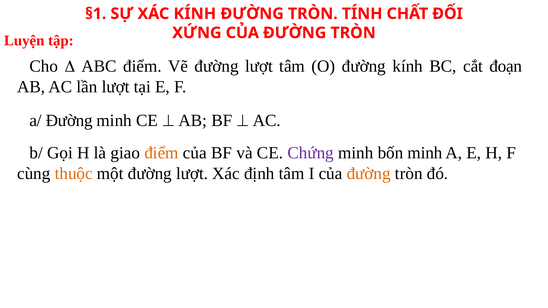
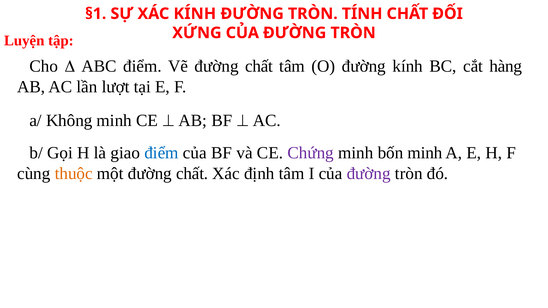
Vẽ đường lượt: lượt -> chất (259, 66)
đoạn: đoạn -> hàng (506, 66)
a/ Đường: Đường -> Không (69, 121)
điểm colour: orange -> blue (162, 153)
một đường lượt: lượt -> chất (192, 174)
đường colour: orange -> purple (369, 174)
